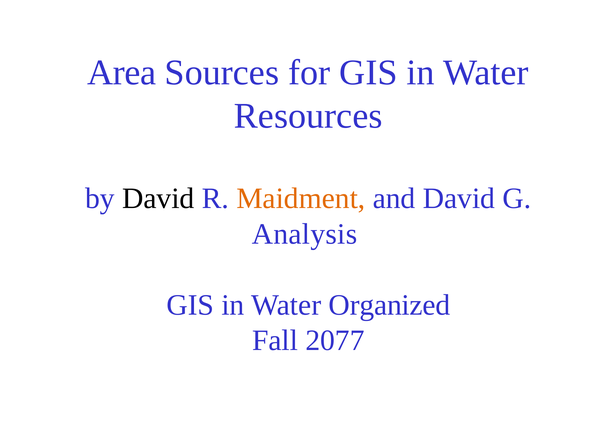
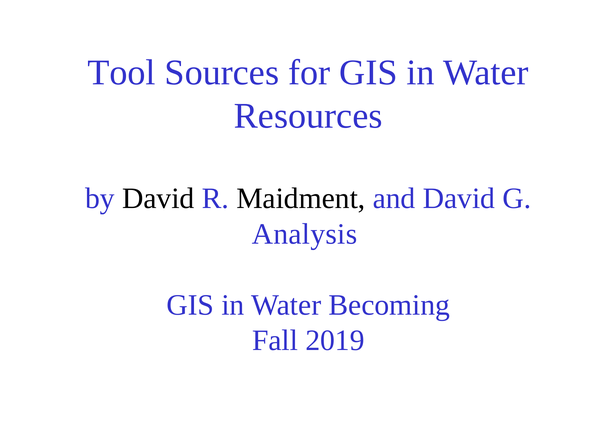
Area: Area -> Tool (121, 73)
Maidment colour: orange -> black (301, 198)
Organized: Organized -> Becoming (389, 305)
2077: 2077 -> 2019 (335, 340)
